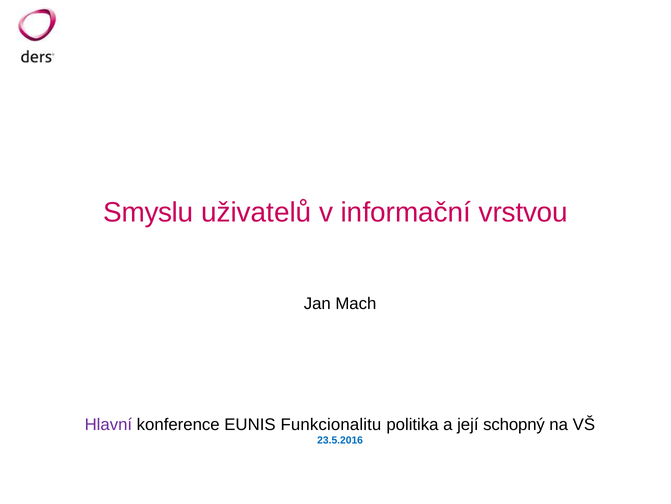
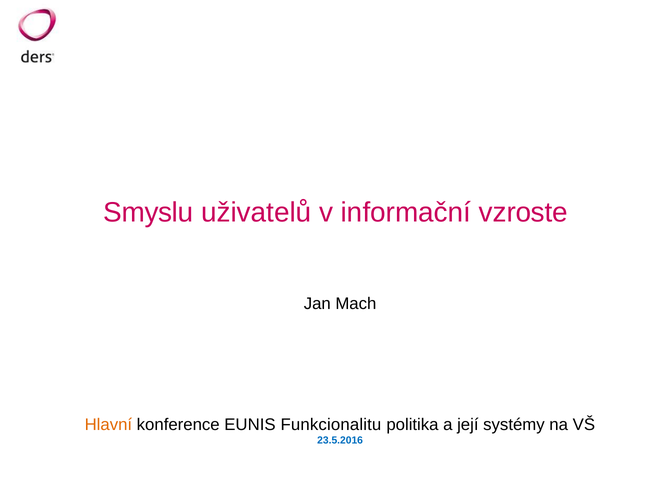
vrstvou: vrstvou -> vzroste (523, 212)
Hlavní colour: purple -> orange (108, 424)
schopný: schopný -> systémy (514, 424)
